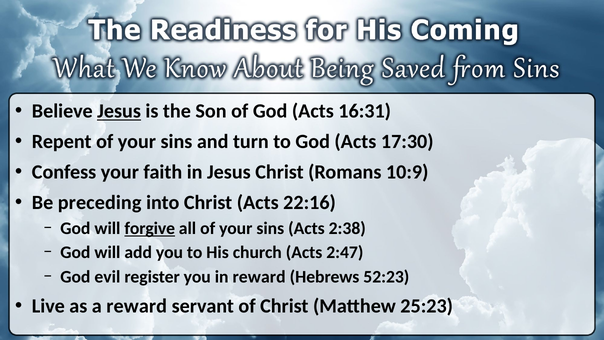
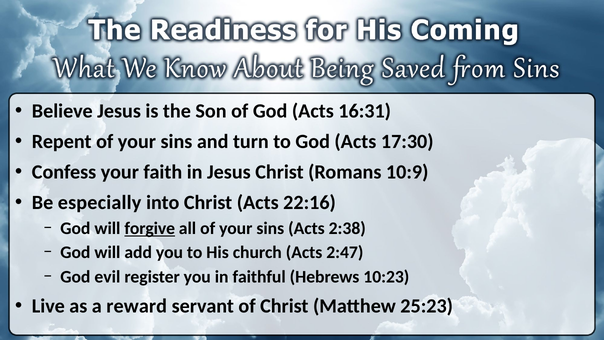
Jesus underline: present -> none (119, 111)
preceding: preceding -> especially (100, 203)
in reward: reward -> faithful (259, 277)
52:23: 52:23 -> 10:23 (386, 277)
